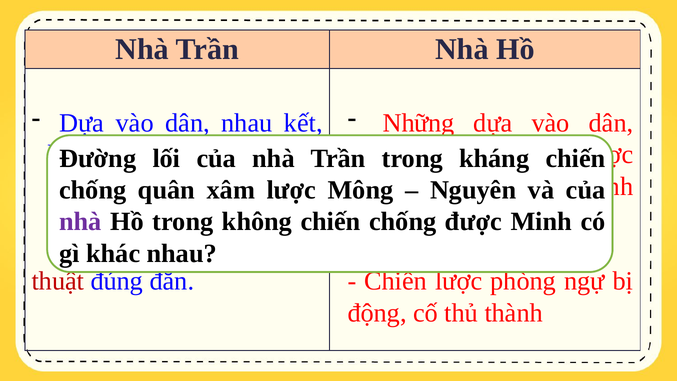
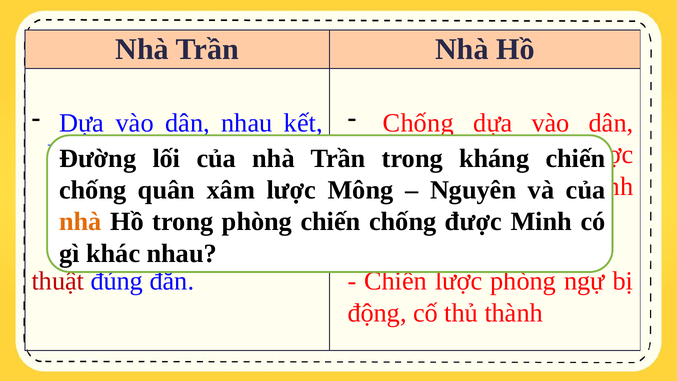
Những: Những -> Chống (418, 123)
nhà colour: purple -> orange (80, 222)
trong không: không -> phòng (257, 222)
